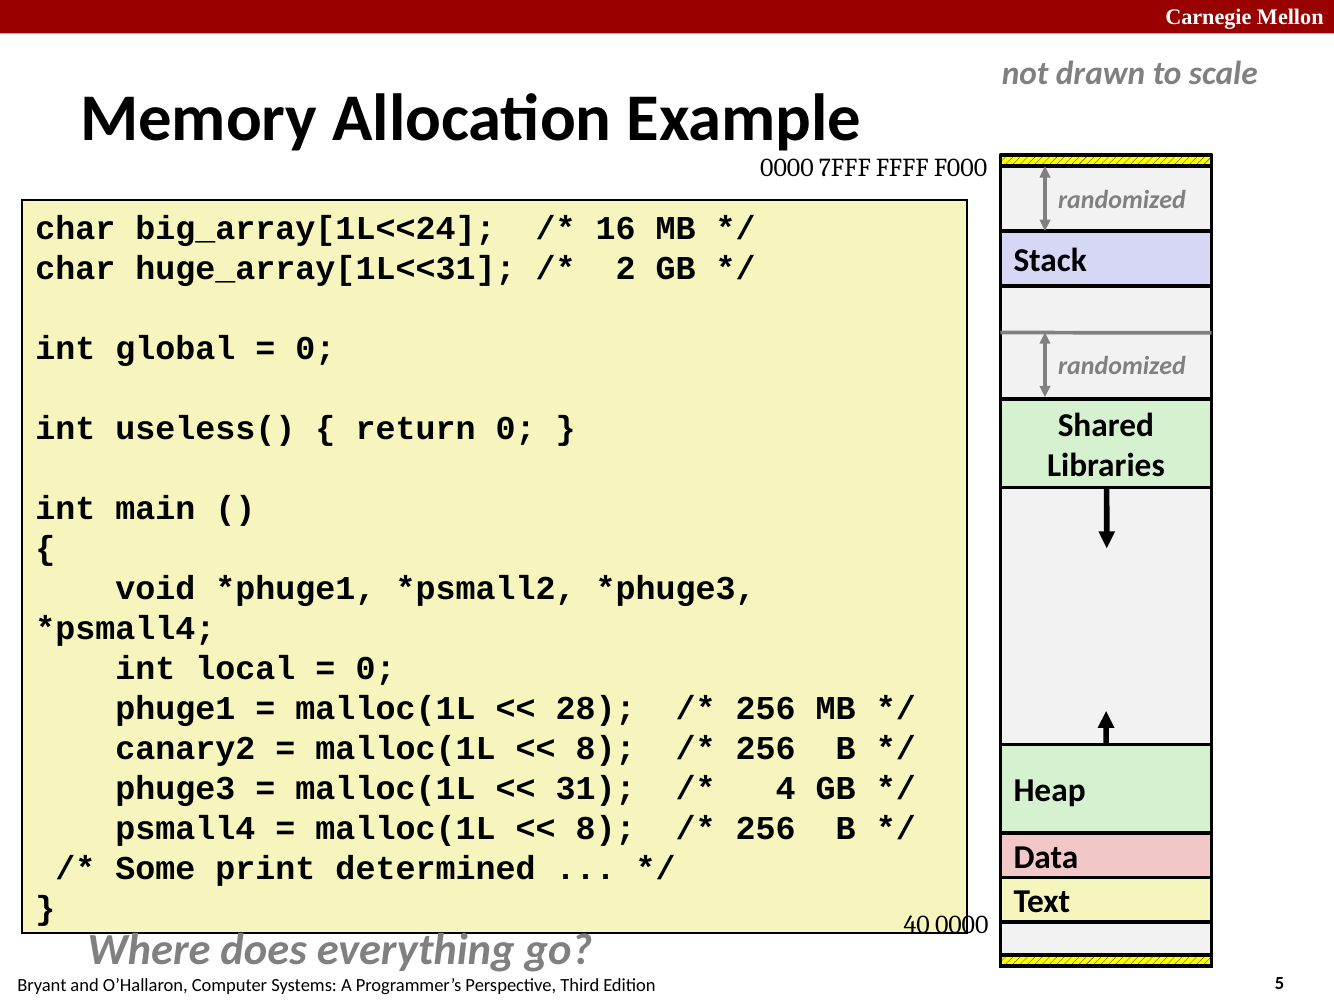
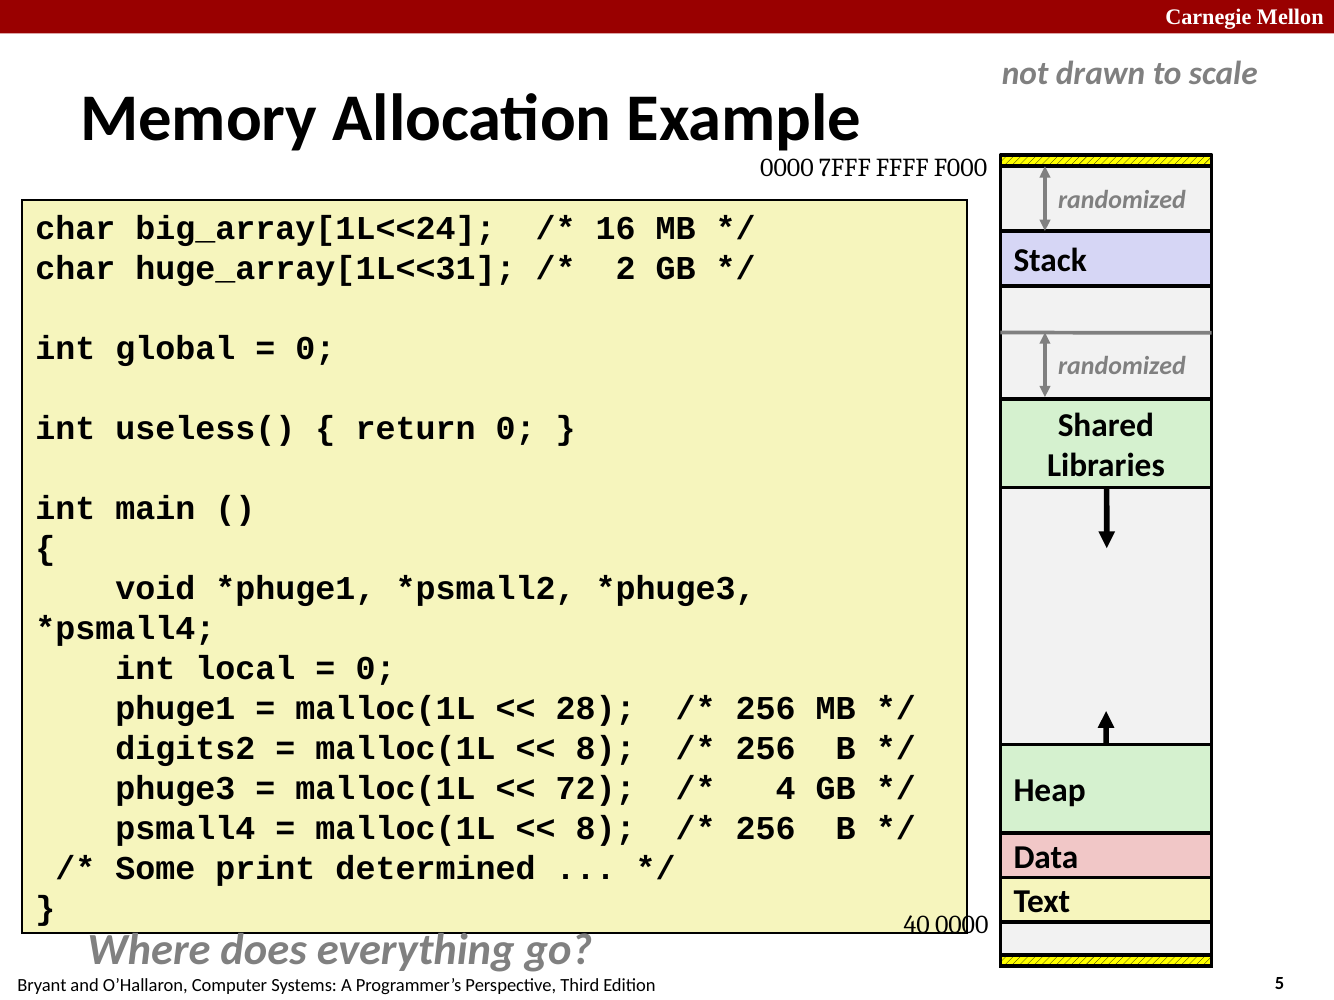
canary2: canary2 -> digits2 (185, 749)
31: 31 -> 72 (596, 789)
